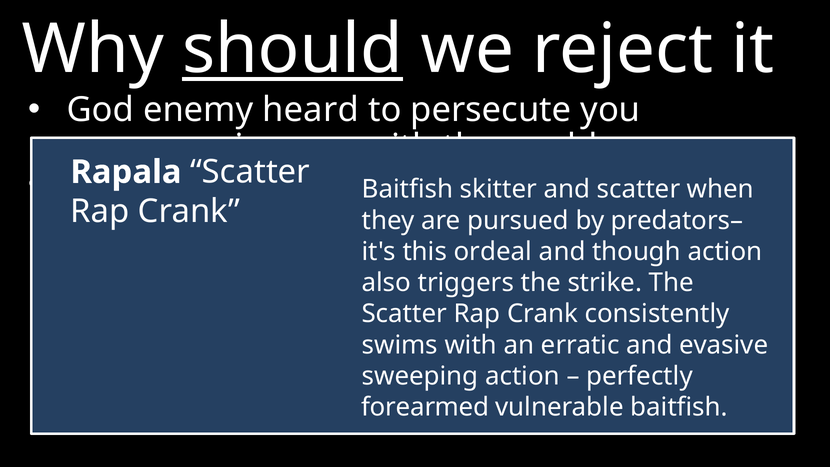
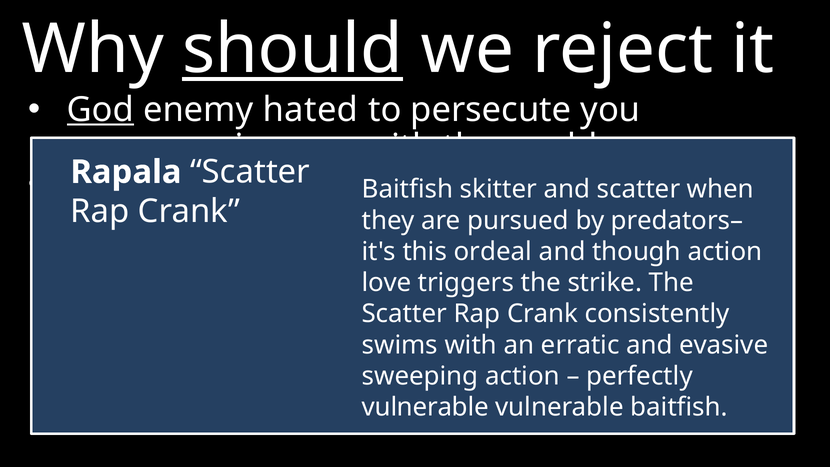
God underline: none -> present (100, 110)
heard: heard -> hated (310, 110)
also: also -> love (387, 283)
forearmed: forearmed -> vulnerable (425, 407)
